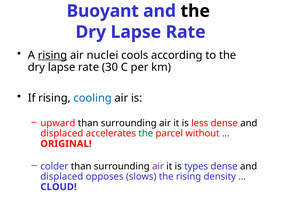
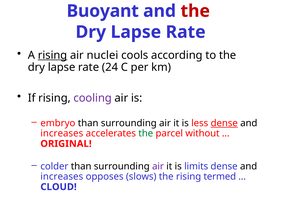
the colour: black -> red (195, 11)
30: 30 -> 24 (110, 67)
cooling colour: blue -> purple (93, 98)
upward: upward -> embryo (58, 123)
dense underline: none -> present (224, 123)
displaced: displaced -> increases (62, 133)
types: types -> limits (196, 166)
displaced: displaced -> increases (62, 176)
density: density -> termed (220, 176)
